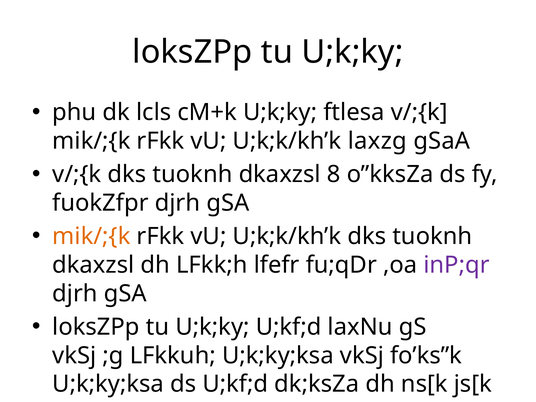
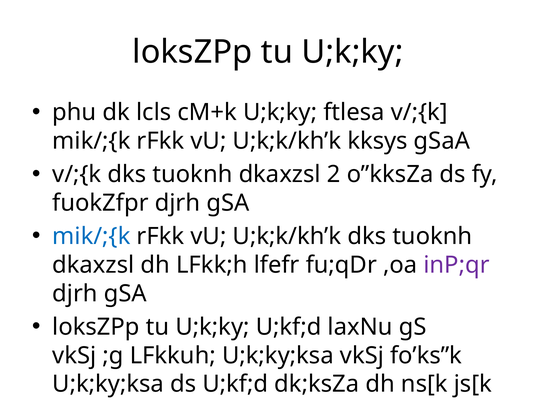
laxzg: laxzg -> kksys (377, 141)
8: 8 -> 2 (334, 174)
mik/;{k colour: orange -> blue (91, 236)
